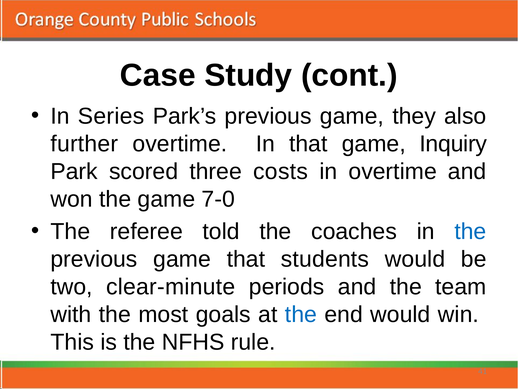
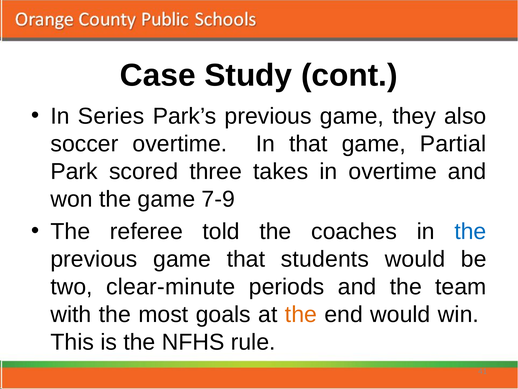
further: further -> soccer (84, 144)
Inquiry: Inquiry -> Partial (453, 144)
costs: costs -> takes (281, 171)
7-0: 7-0 -> 7-9 (218, 199)
the colour: blue -> orange (301, 314)
